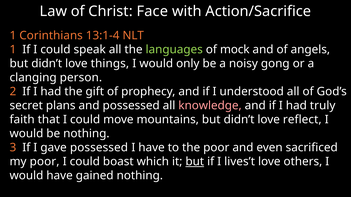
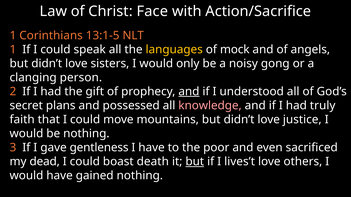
13:1-4: 13:1-4 -> 13:1-5 (103, 35)
languages colour: light green -> yellow (174, 50)
things: things -> sisters (110, 64)
and underline: none -> present (189, 92)
reflect: reflect -> justice (302, 120)
gave possessed: possessed -> gentleness (99, 148)
my poor: poor -> dead (45, 162)
which: which -> death (153, 162)
